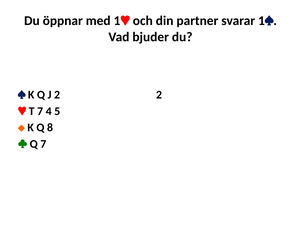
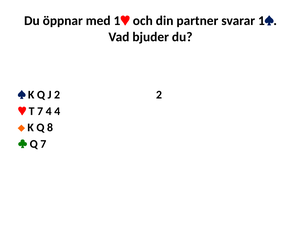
4 5: 5 -> 4 (57, 111)
